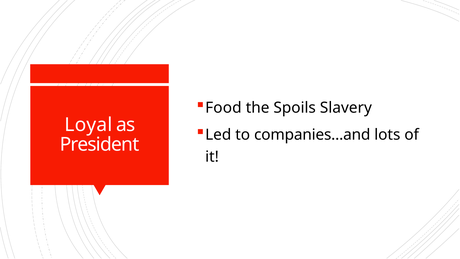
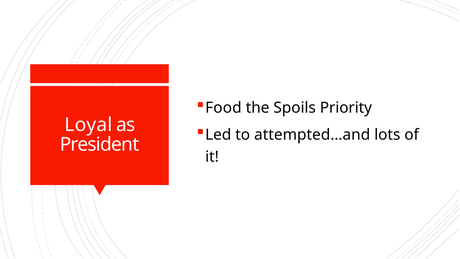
Slavery: Slavery -> Priority (346, 108)
companies…and: companies…and -> attempted…and (312, 135)
